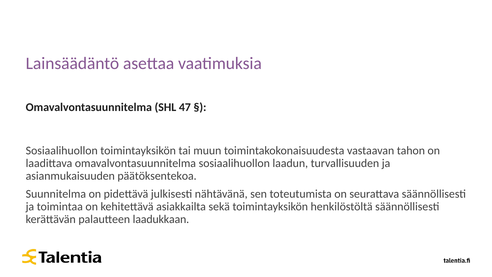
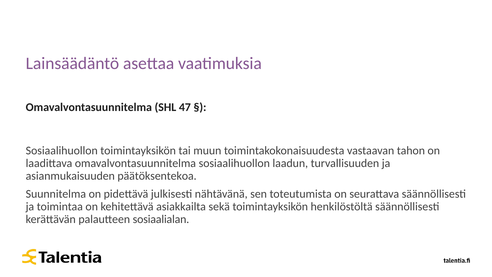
laadukkaan: laadukkaan -> sosiaalialan (161, 219)
